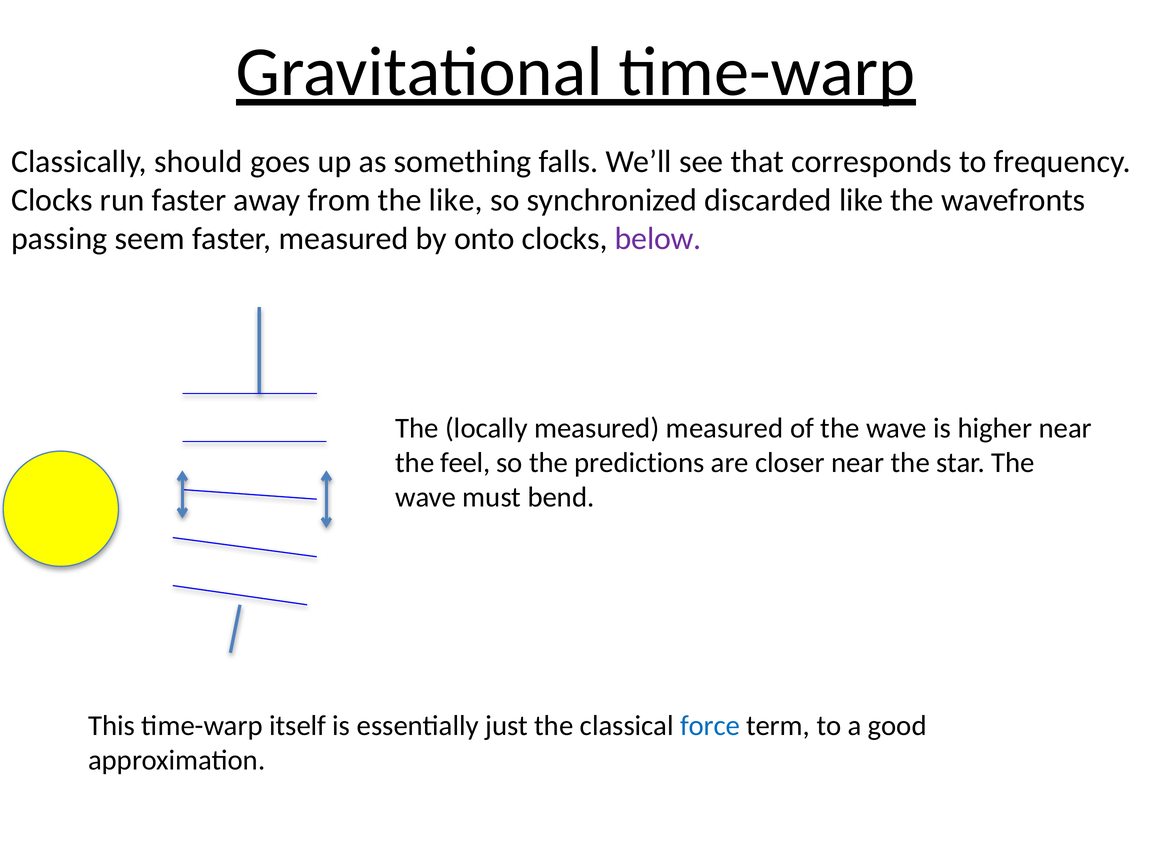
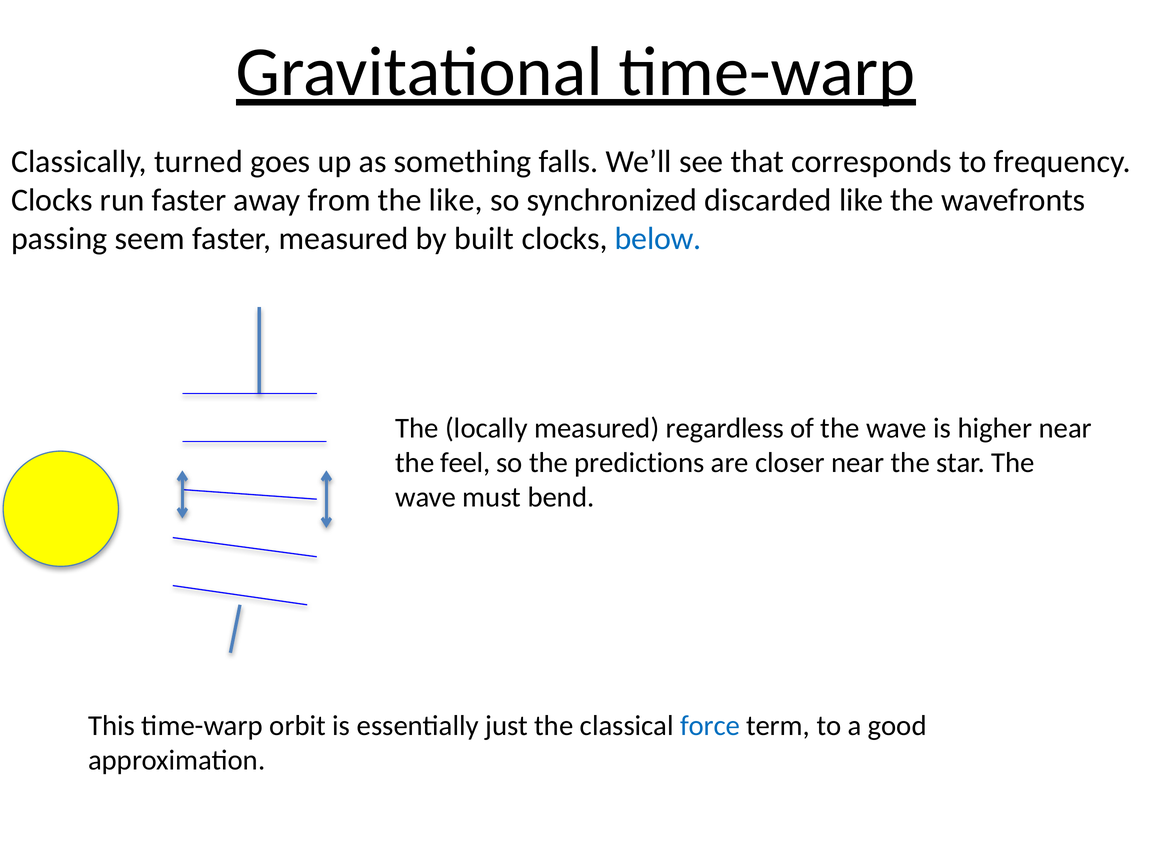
should: should -> turned (198, 162)
onto: onto -> built (484, 239)
below colour: purple -> blue (658, 239)
measured measured: measured -> regardless (725, 428)
itself: itself -> orbit (298, 726)
